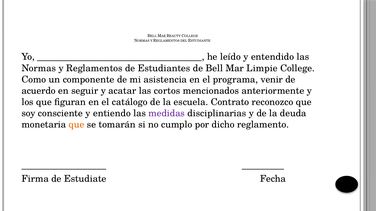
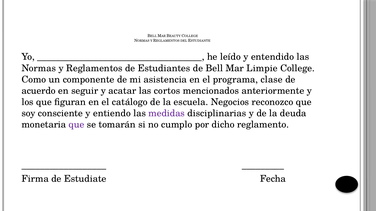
venir: venir -> clase (272, 80)
Contrato: Contrato -> Negocios (230, 102)
que colour: orange -> purple (77, 125)
